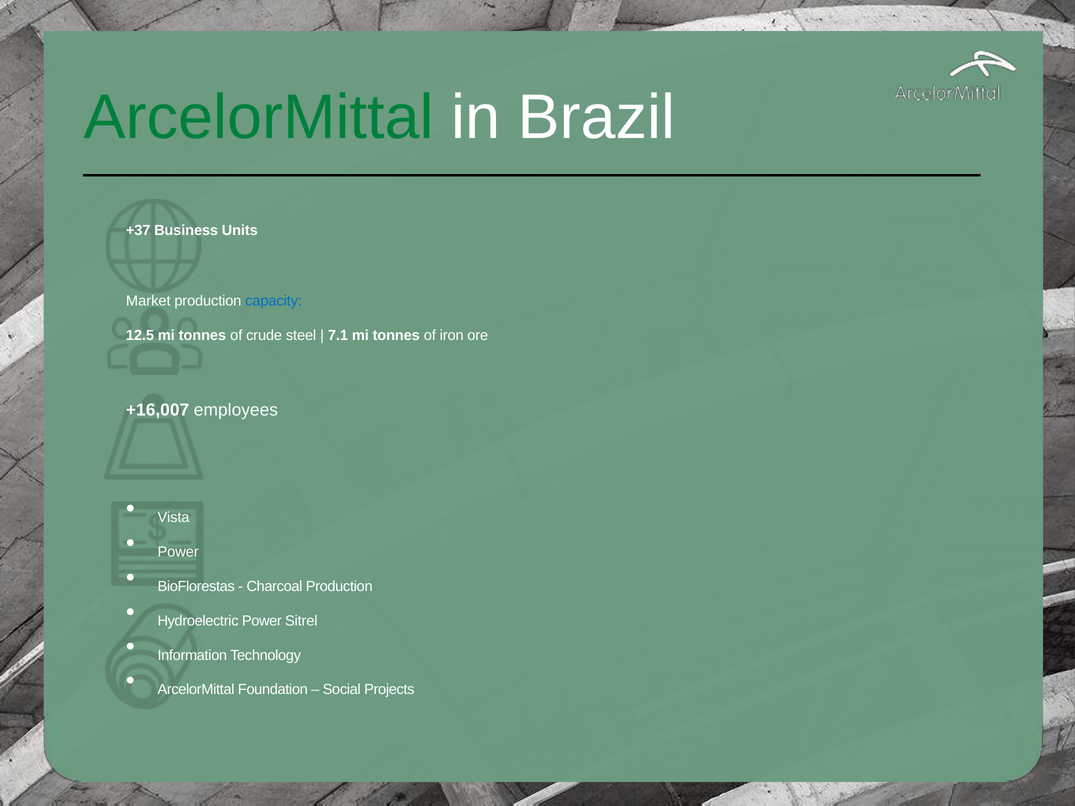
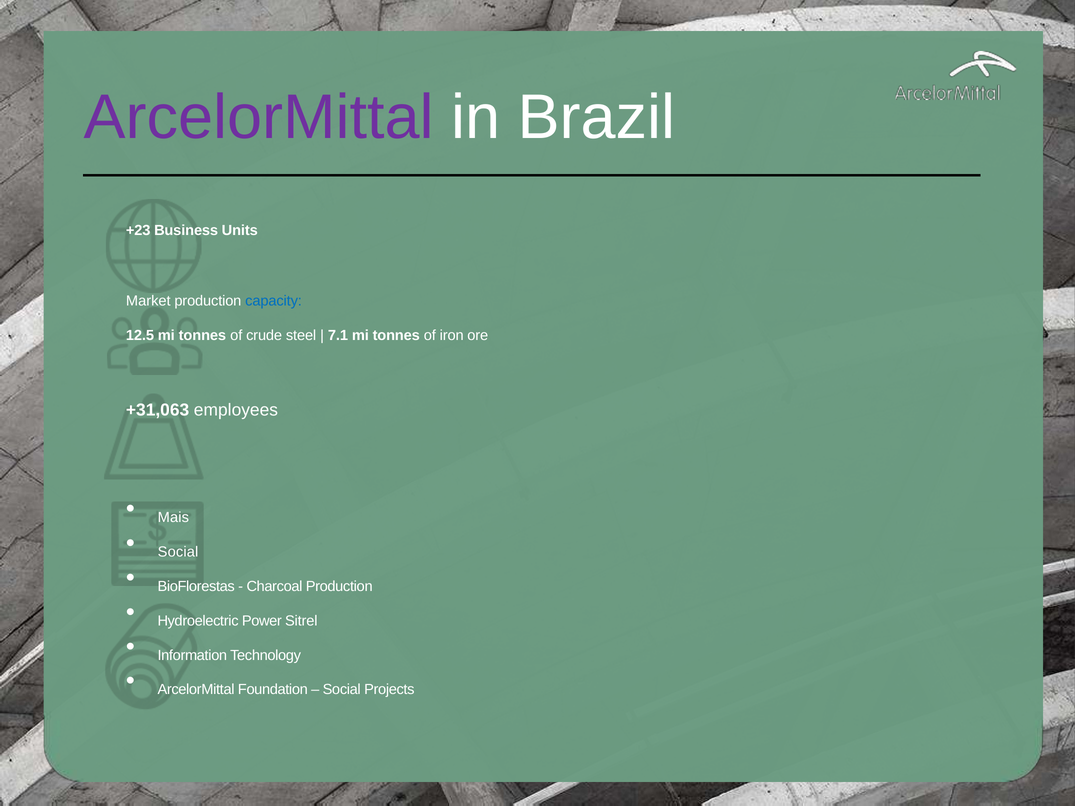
ArcelorMittal colour: green -> purple (259, 118)
+37: +37 -> +23 (138, 231)
+16,007: +16,007 -> +31,063 (158, 410)
Vista: Vista -> Mais (173, 518)
Power: Power -> Social (178, 552)
